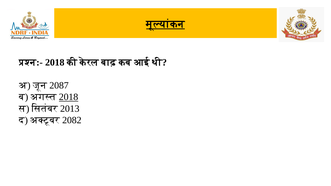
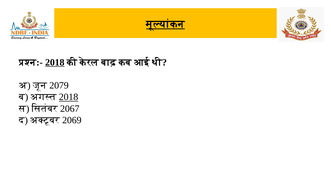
2018 underline: none -> present (55, 62)
2087: 2087 -> 2079 (59, 86)
2013: 2013 -> 2067 (70, 109)
2082: 2082 -> 2069 (72, 120)
